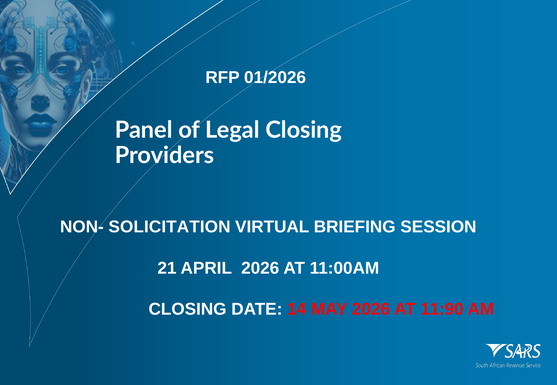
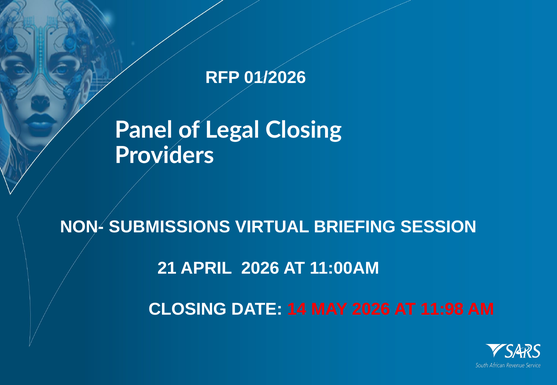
SOLICITATION: SOLICITATION -> SUBMISSIONS (169, 227)
11:90: 11:90 -> 11:98 (442, 310)
